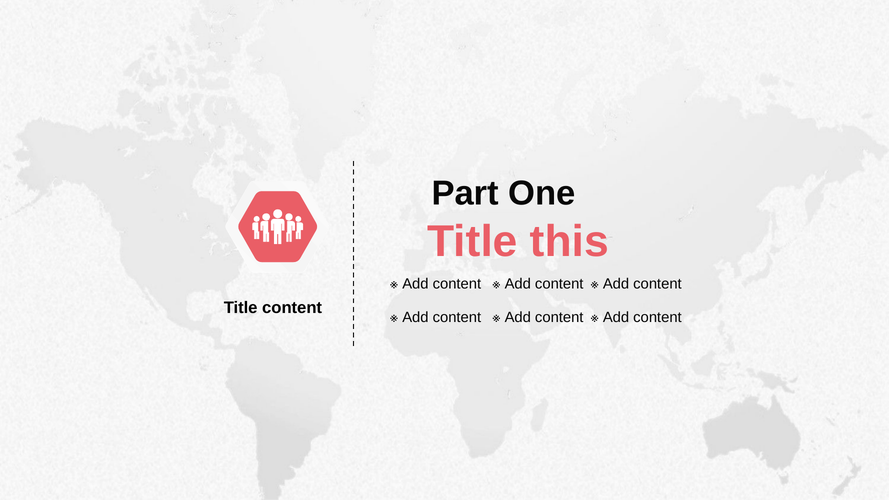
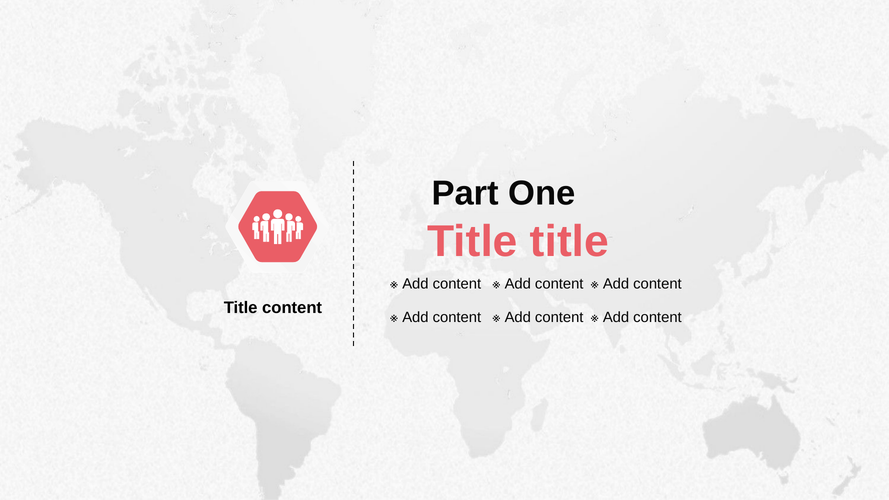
Title this: this -> title (569, 242)
